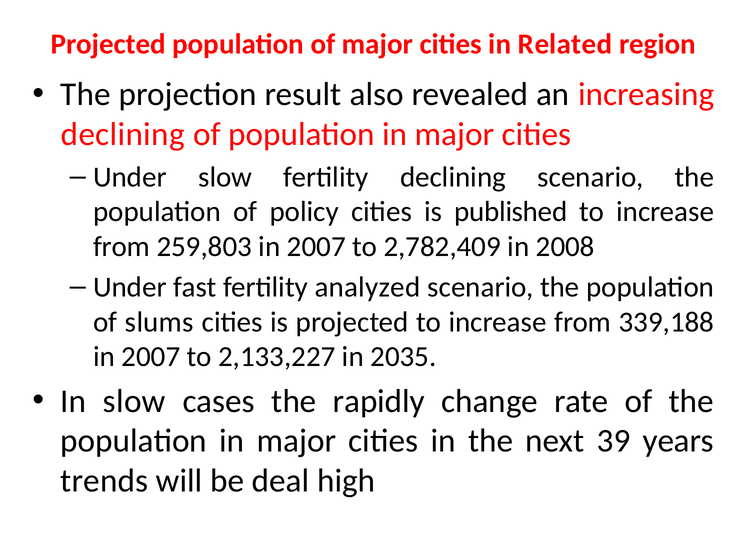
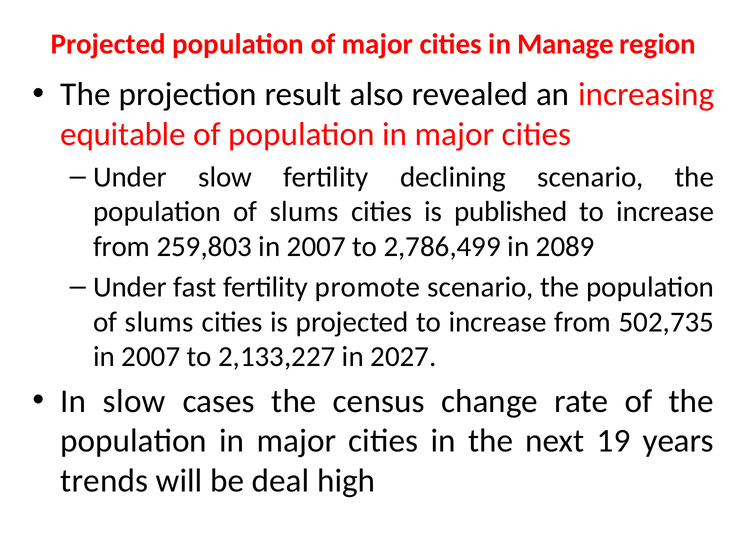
Related: Related -> Manage (565, 44)
declining: declining -> equitable (123, 134)
policy: policy -> slums (304, 212)
2,782,409: 2,782,409 -> 2,786,499 (442, 247)
2008: 2008 -> 2089 (565, 247)
analyzed: analyzed -> promote (368, 287)
339,188: 339,188 -> 502,735 (666, 322)
2035: 2035 -> 2027 (403, 357)
rapidly: rapidly -> census (379, 401)
39: 39 -> 19 (614, 441)
